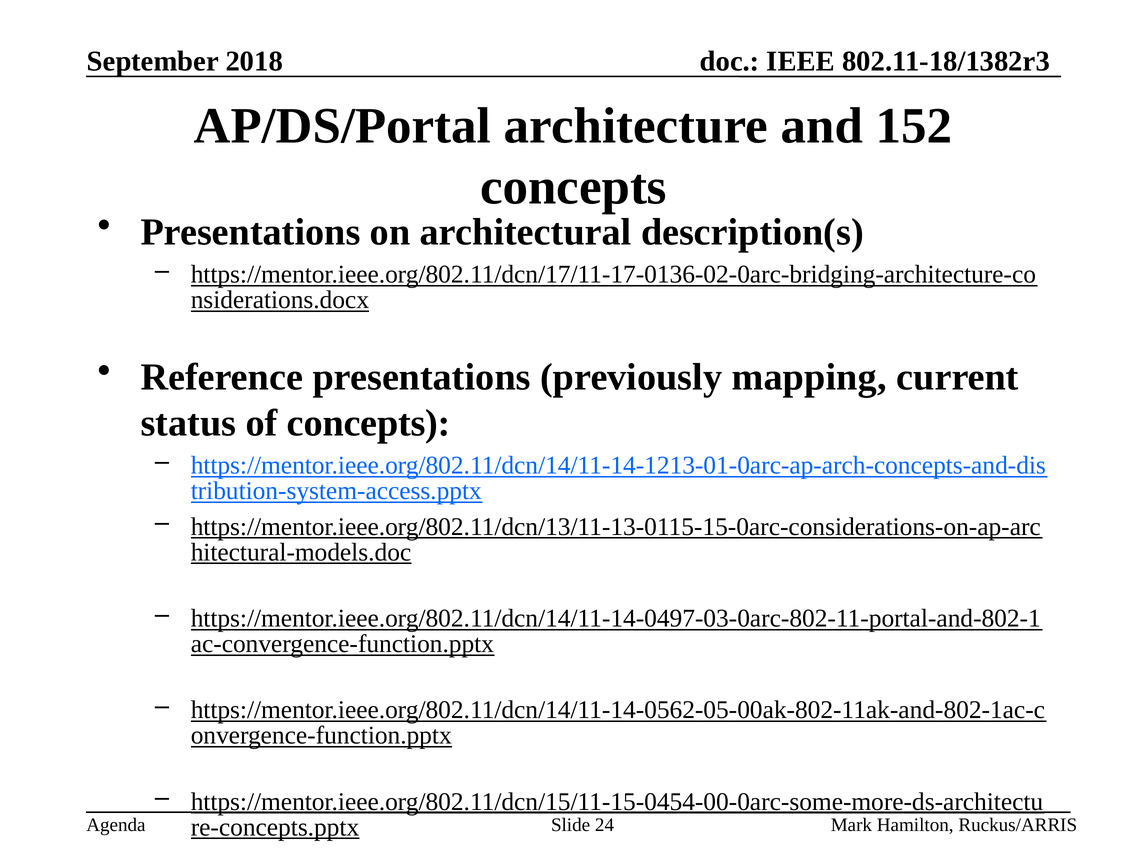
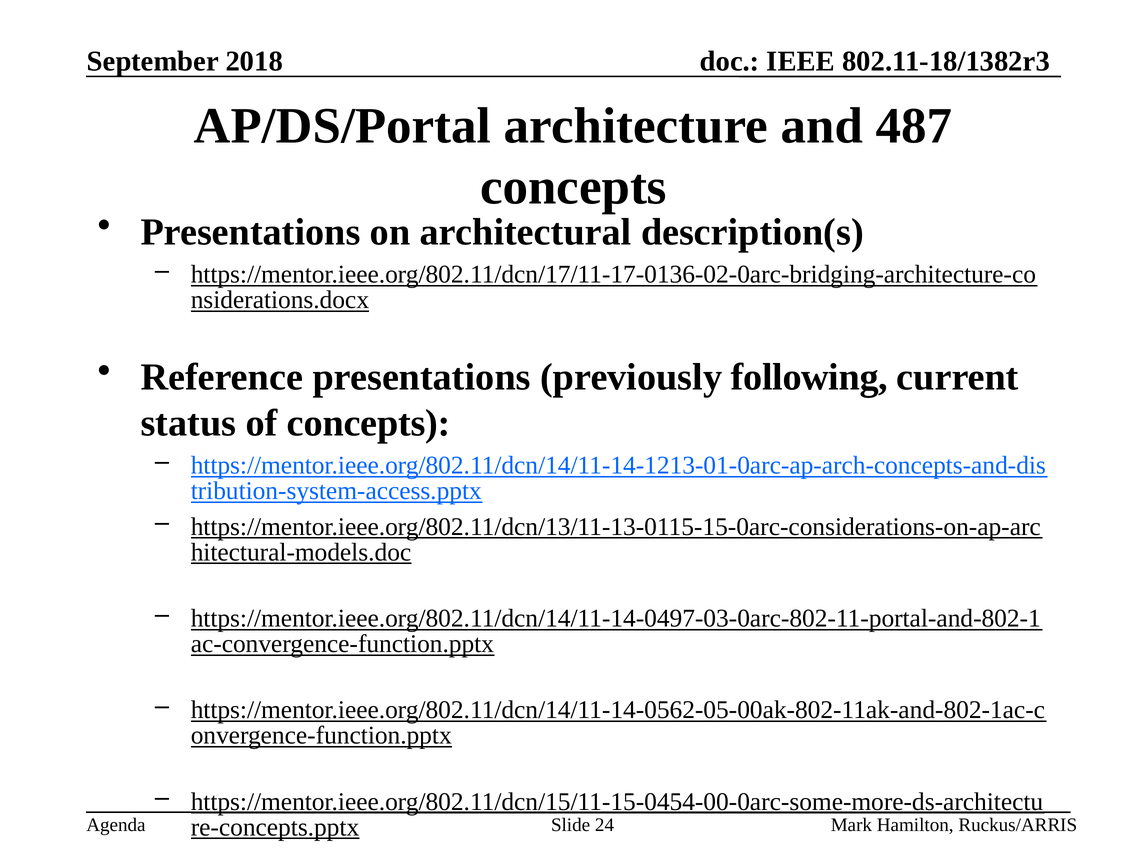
152: 152 -> 487 (914, 126)
mapping: mapping -> following (809, 377)
